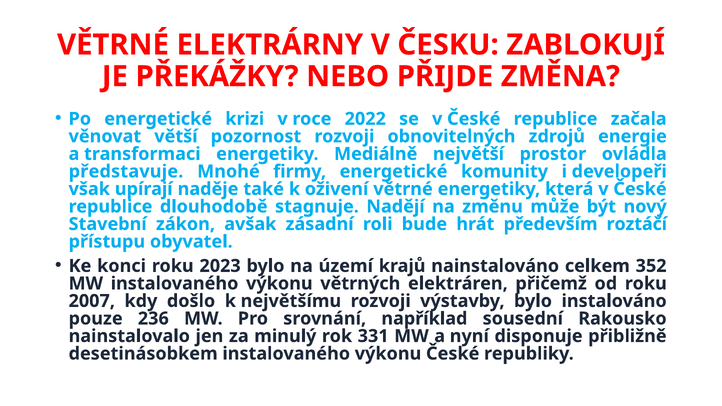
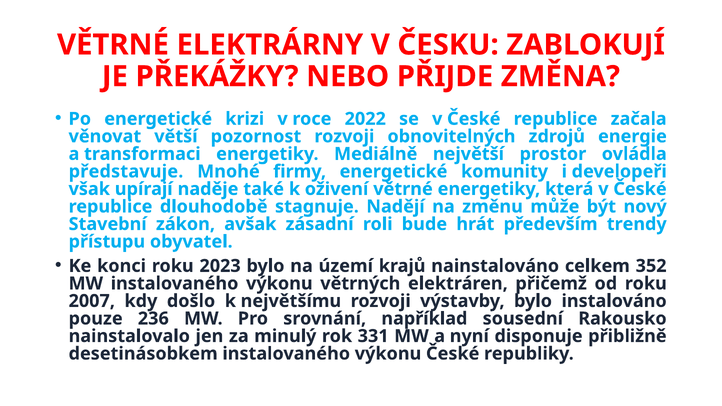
roztáčí: roztáčí -> trendy (637, 224)
